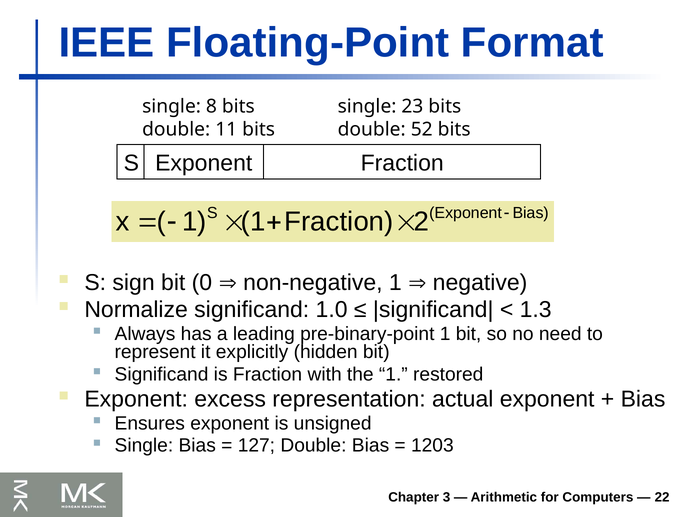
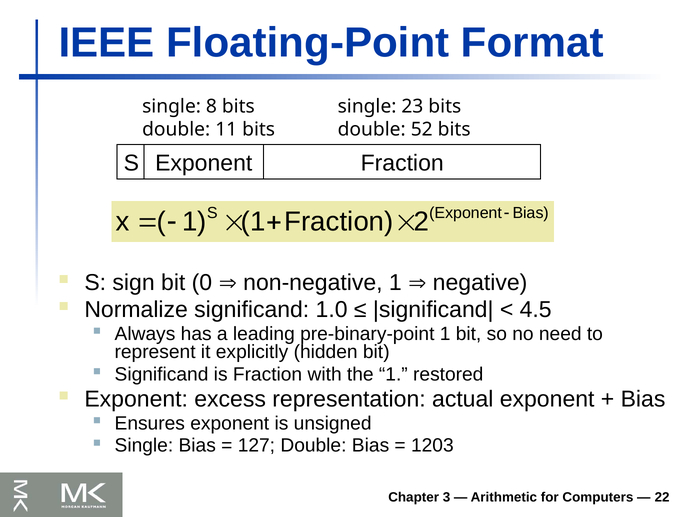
1.3: 1.3 -> 4.5 (536, 310)
